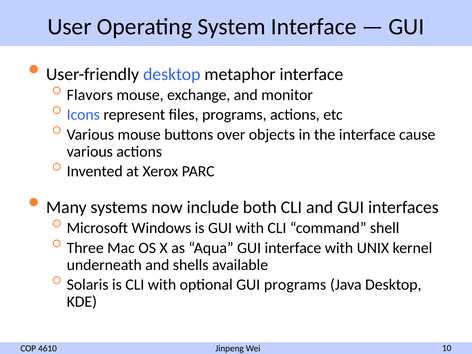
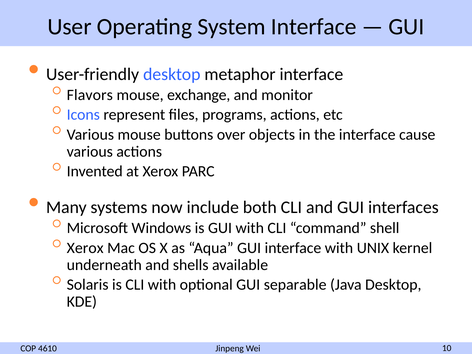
Three: Three -> Xerox (85, 248)
GUI programs: programs -> separable (295, 285)
